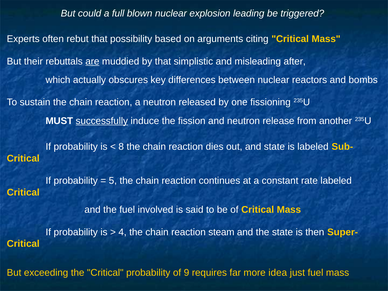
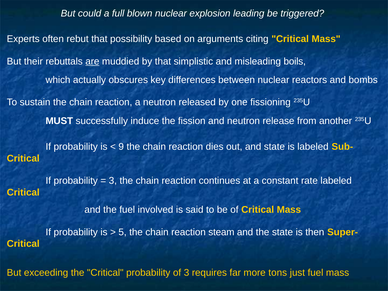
after: after -> boils (295, 61)
successfully underline: present -> none (102, 121)
8: 8 -> 9 (121, 147)
5: 5 -> 3 (113, 181)
4: 4 -> 5 (123, 232)
of 9: 9 -> 3 (187, 273)
idea: idea -> tons (278, 273)
